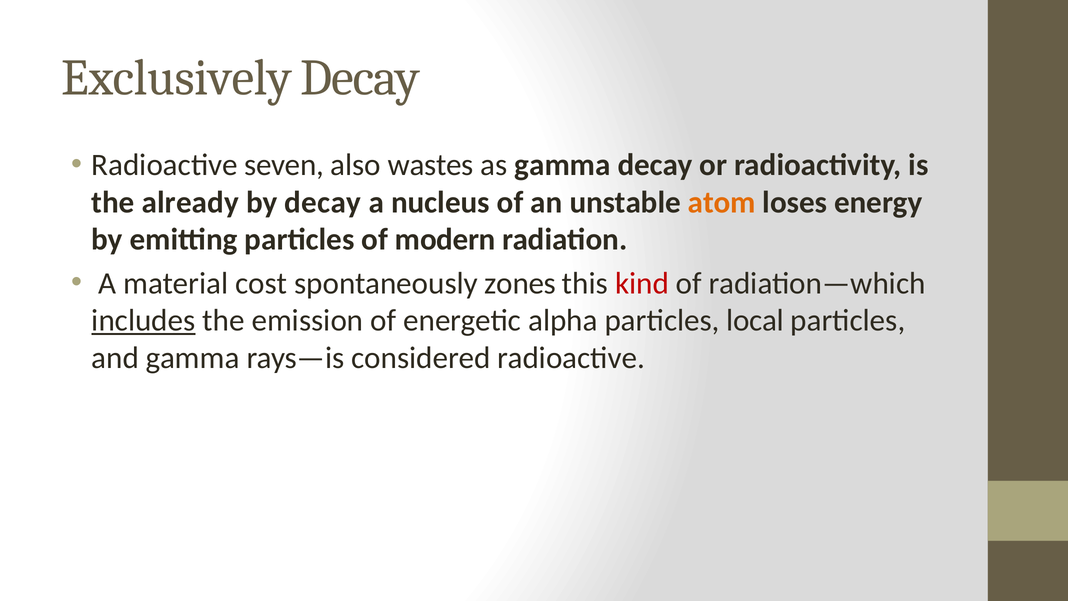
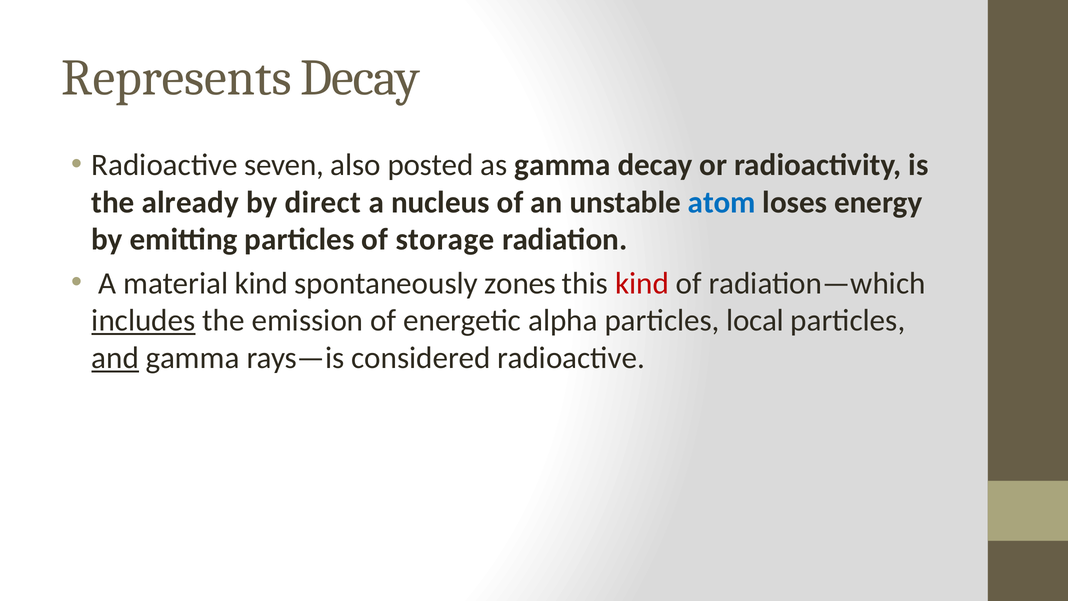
Exclusively: Exclusively -> Represents (176, 78)
wastes: wastes -> posted (431, 165)
by decay: decay -> direct (323, 202)
atom colour: orange -> blue (722, 202)
modern: modern -> storage (445, 240)
material cost: cost -> kind (261, 283)
and underline: none -> present (115, 358)
